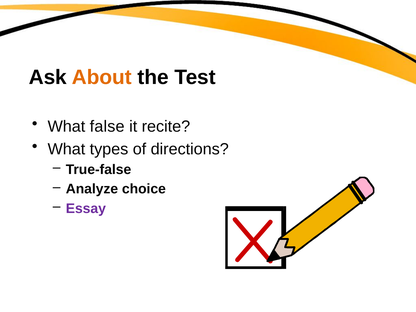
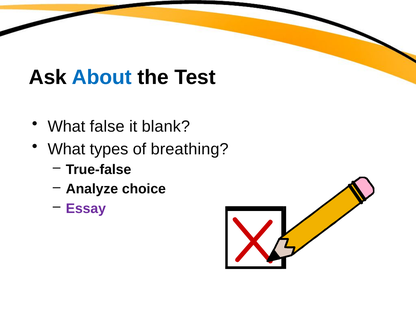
About colour: orange -> blue (102, 77)
recite: recite -> blank (166, 126)
directions: directions -> breathing (190, 149)
